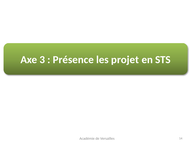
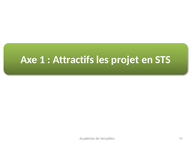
3: 3 -> 1 (42, 60)
Présence: Présence -> Attractifs (73, 60)
